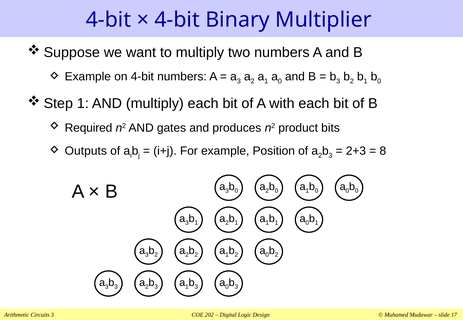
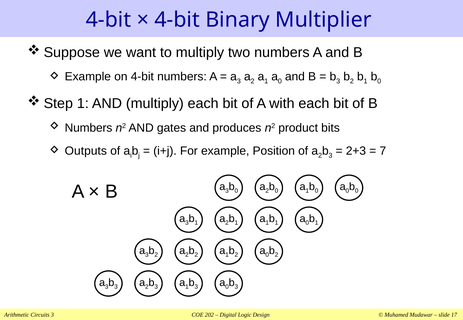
Required: Required -> Numbers (89, 128)
8: 8 -> 7 (383, 151)
